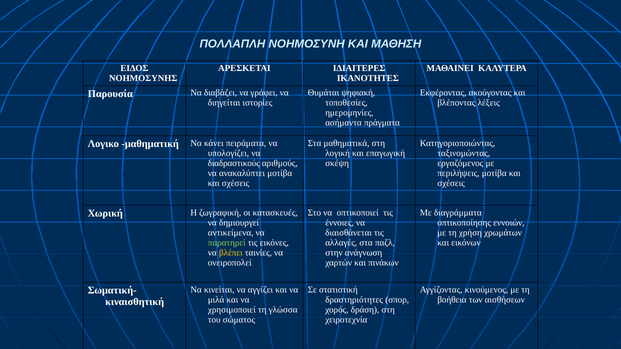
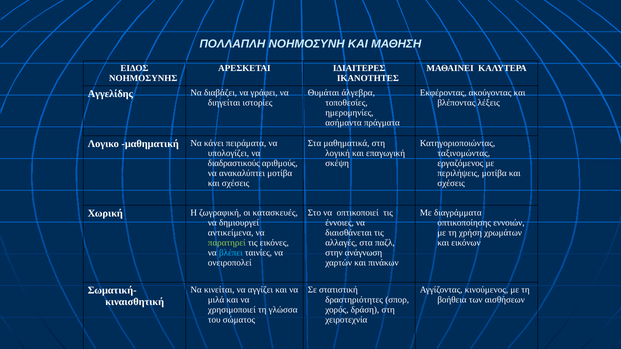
ψηφιακή: ψηφιακή -> άλγεβρα (358, 93)
Παρουσία: Παρουσία -> Αγγελίδης (110, 94)
βλέπει colour: yellow -> light blue (231, 253)
